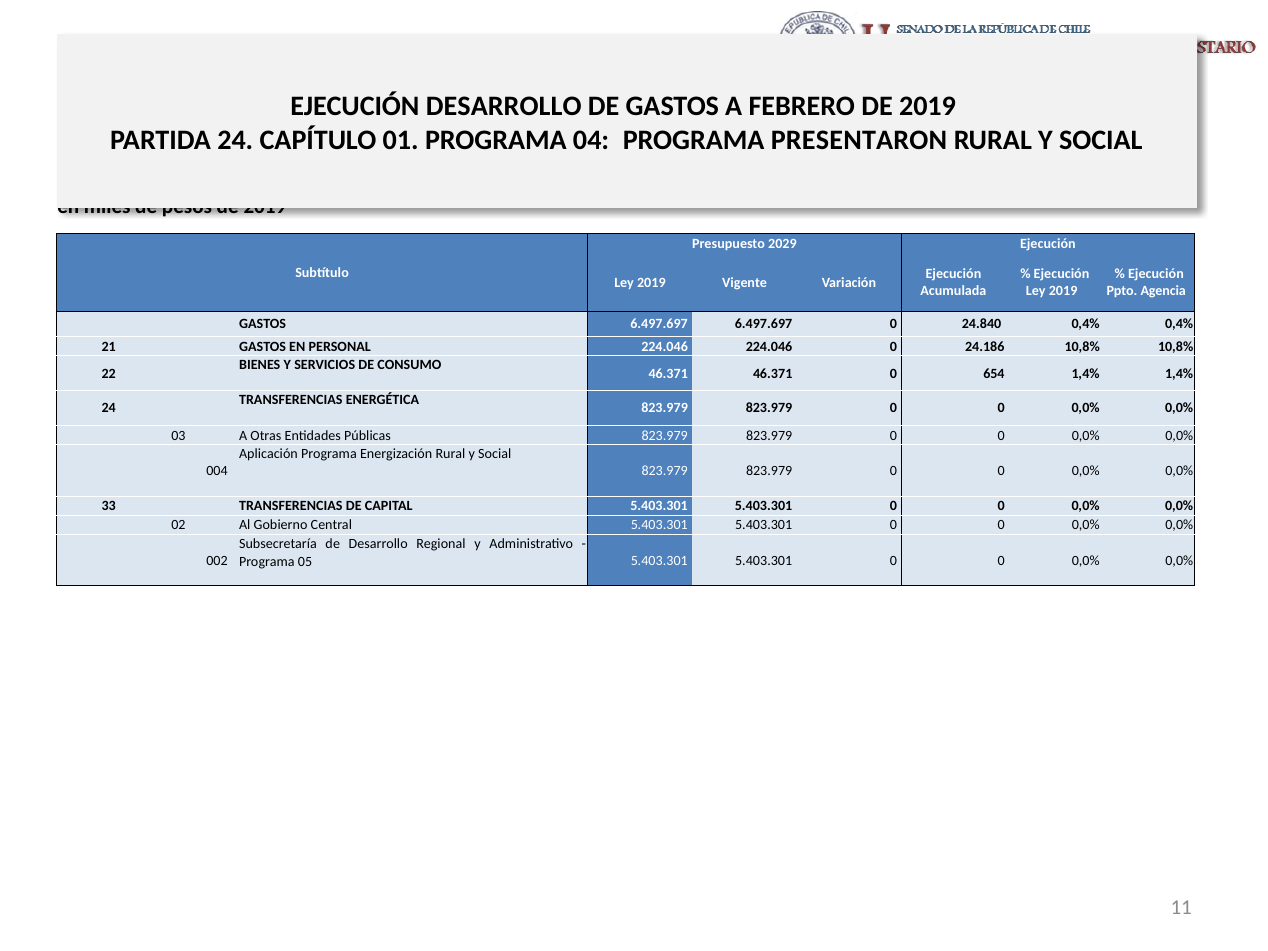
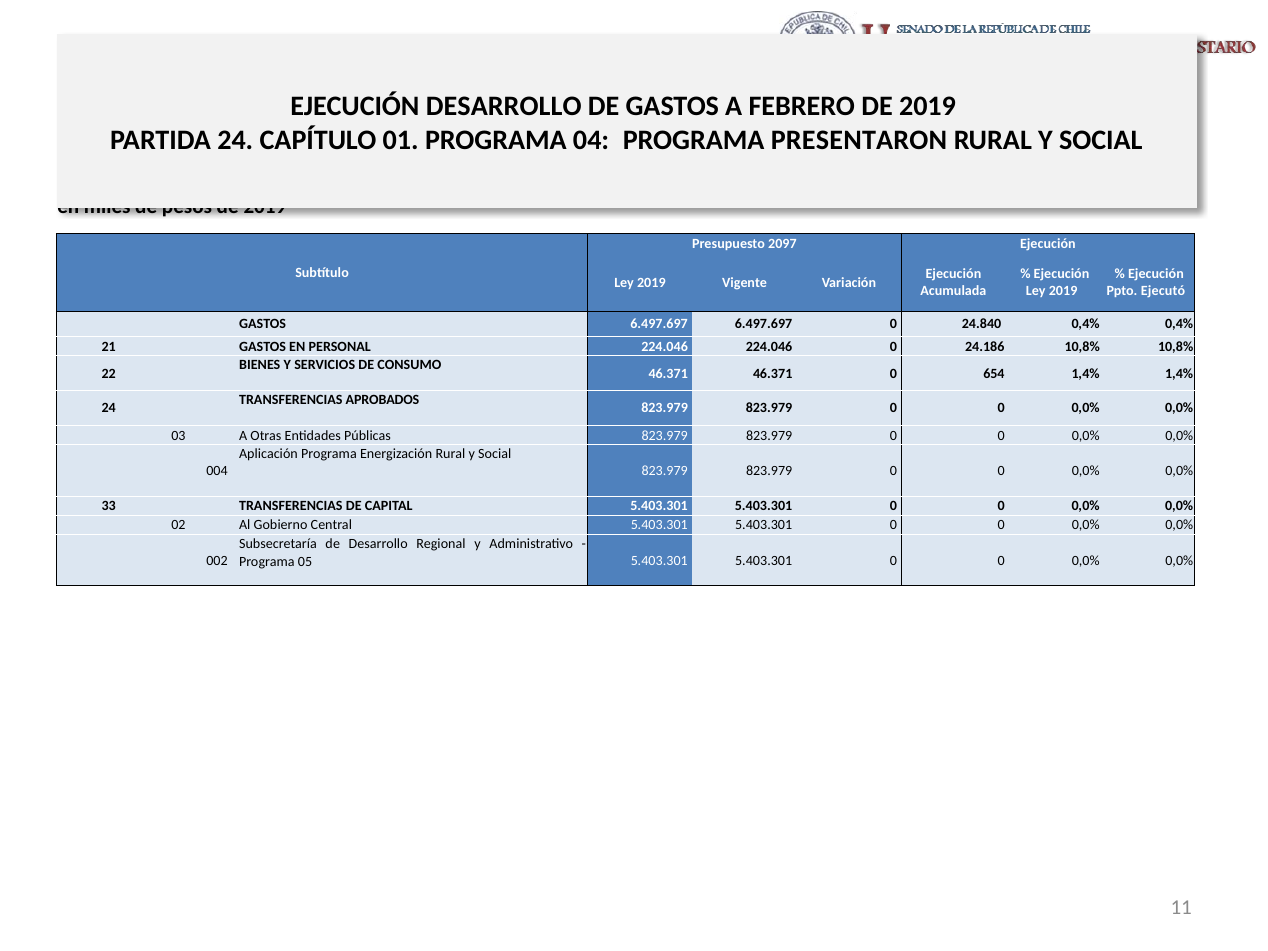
2029: 2029 -> 2097 (782, 244)
Agencia: Agencia -> Ejecutó (1163, 291)
ENERGÉTICA: ENERGÉTICA -> APROBADOS (383, 400)
